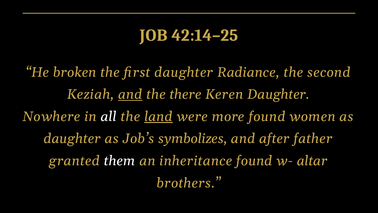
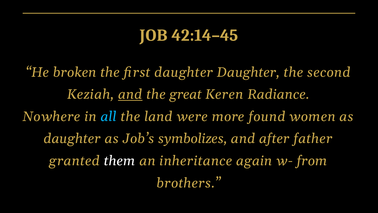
42:14–25: 42:14–25 -> 42:14–45 (205, 35)
daughter Radiance: Radiance -> Daughter (248, 72)
there: there -> great (186, 94)
Keren Daughter: Daughter -> Radiance (278, 94)
all colour: white -> light blue (109, 116)
land underline: present -> none (158, 116)
inheritance found: found -> again (254, 161)
altar: altar -> from (312, 161)
